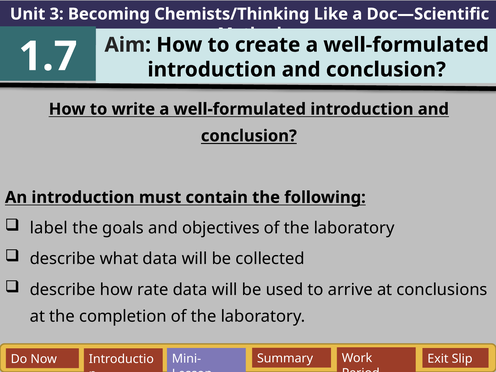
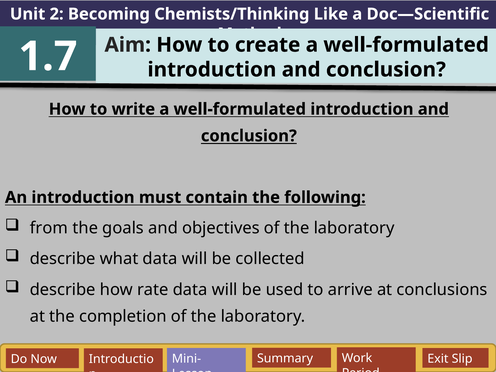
3: 3 -> 2 (57, 14)
label: label -> from (49, 228)
